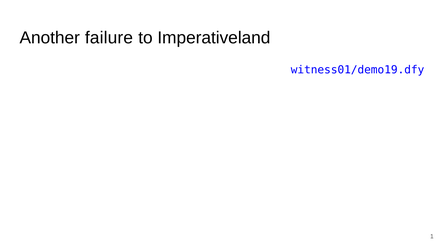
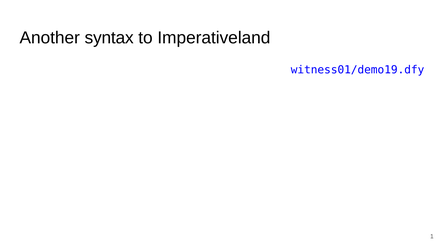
failure: failure -> syntax (109, 38)
